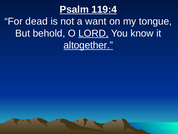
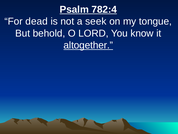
119:4: 119:4 -> 782:4 (104, 9)
want: want -> seek (96, 21)
LORD underline: present -> none (93, 33)
